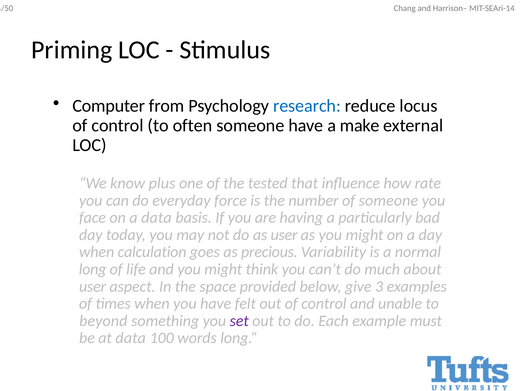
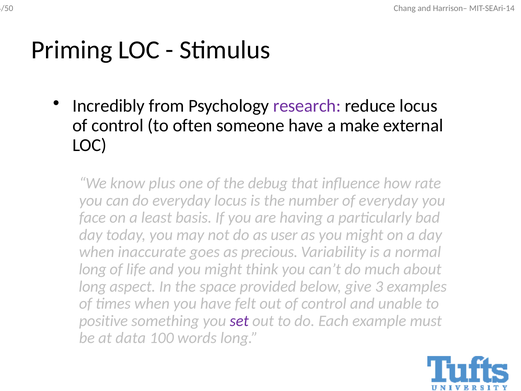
Computer: Computer -> Incredibly (109, 106)
research colour: blue -> purple (307, 106)
tested: tested -> debug (268, 183)
everyday force: force -> locus (230, 200)
of someone: someone -> everyday (388, 200)
a data: data -> least (157, 218)
calculation: calculation -> inaccurate (152, 252)
user: user -> long (93, 286)
beyond: beyond -> positive (103, 321)
